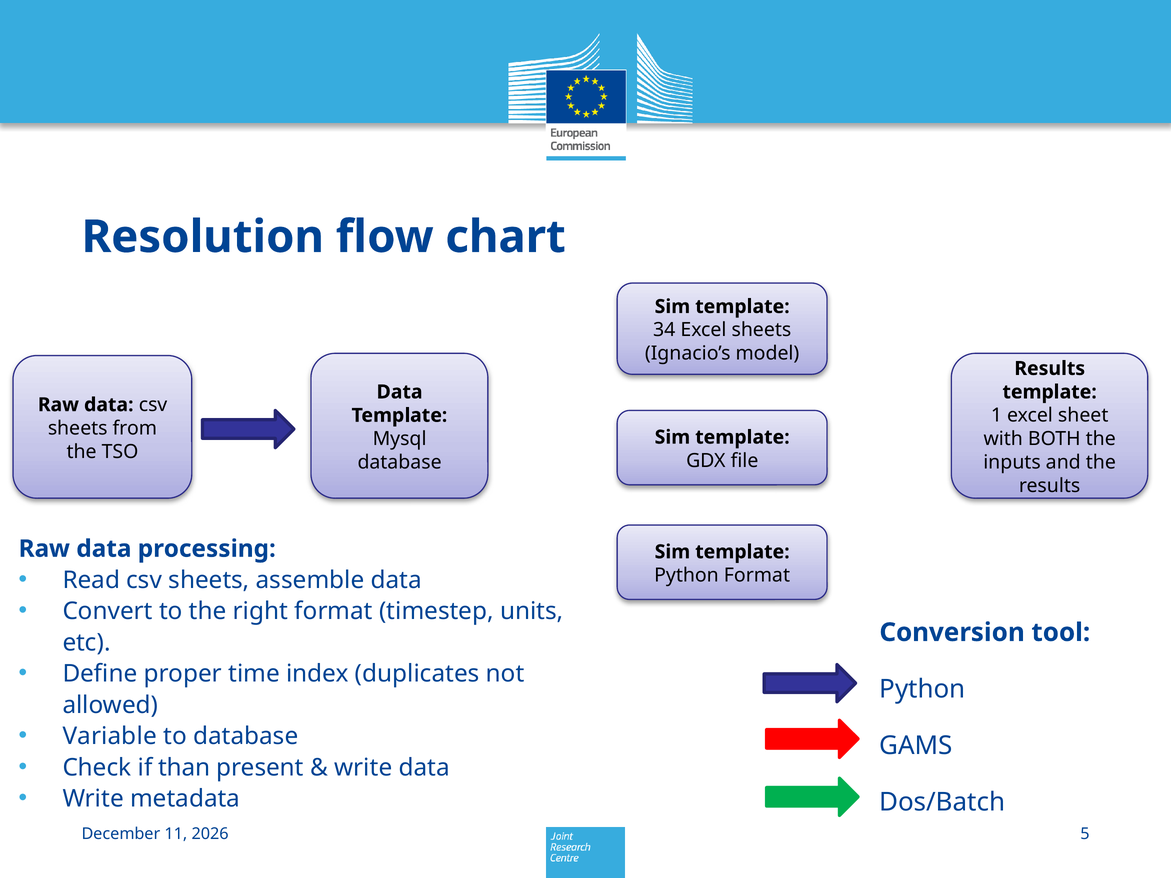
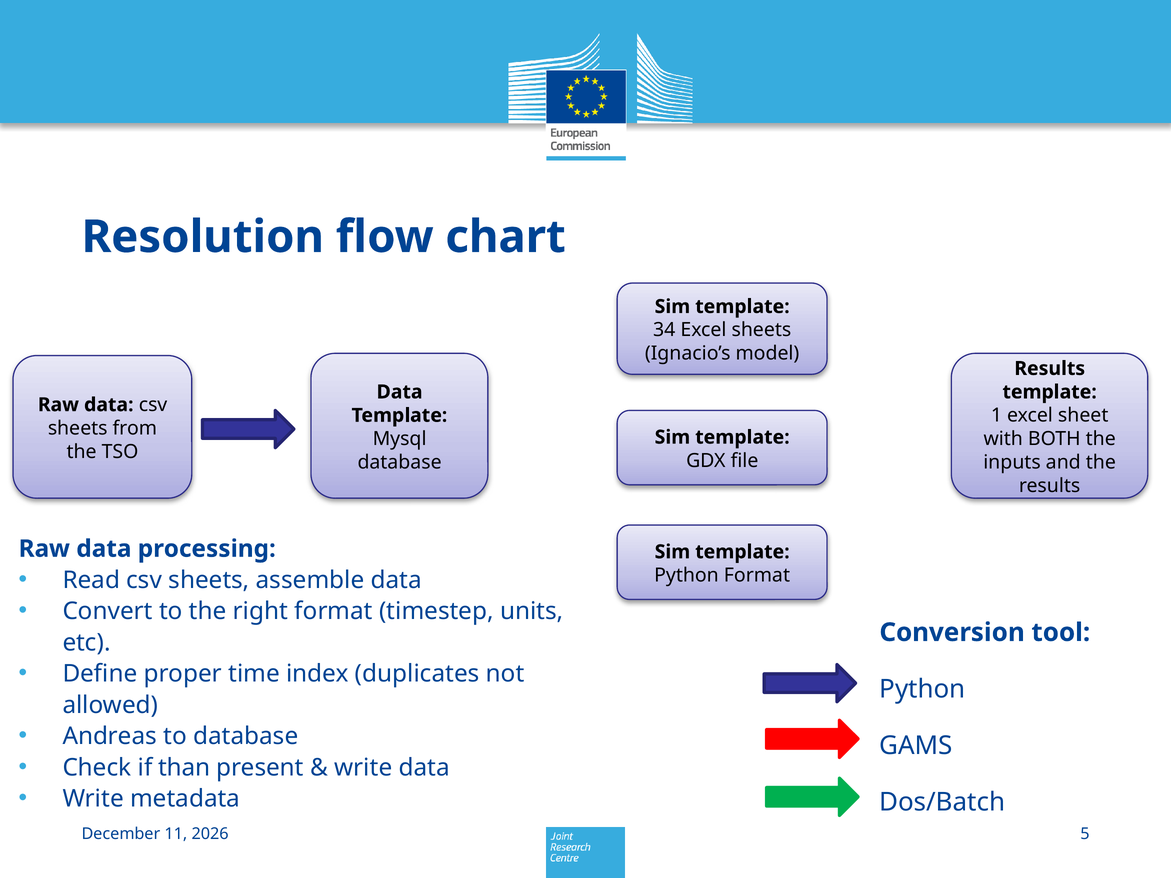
Variable: Variable -> Andreas (110, 736)
